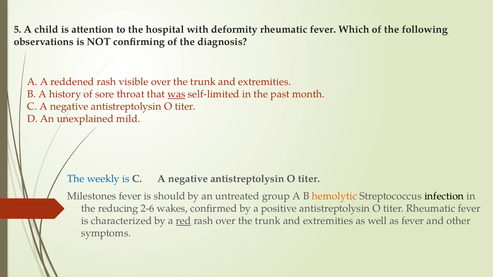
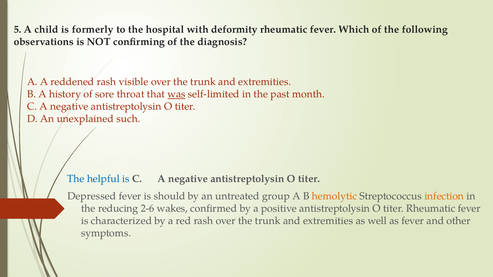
attention: attention -> formerly (93, 29)
mild: mild -> such (128, 119)
weekly: weekly -> helpful (103, 179)
Milestones: Milestones -> Depressed (92, 196)
infection colour: black -> orange (444, 196)
red underline: present -> none (184, 221)
